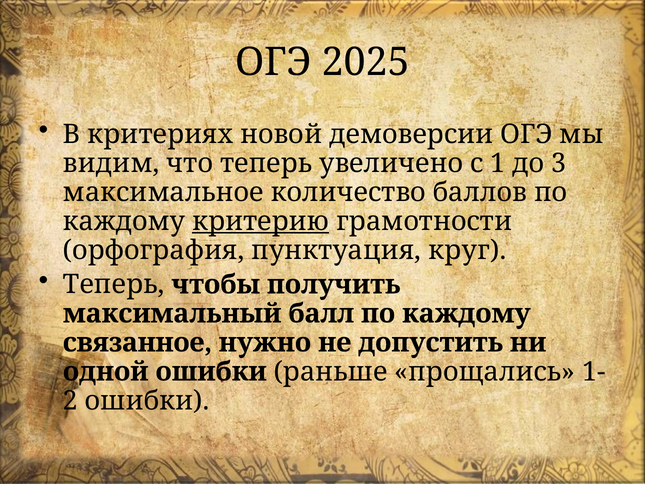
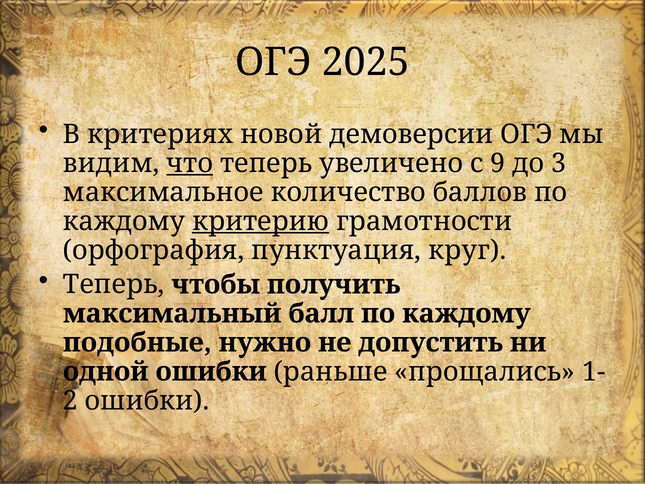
что underline: none -> present (190, 163)
1: 1 -> 9 (498, 163)
связанное: связанное -> подобные (137, 342)
